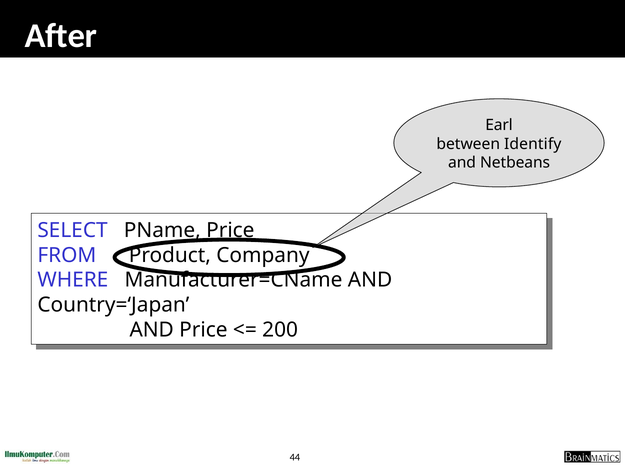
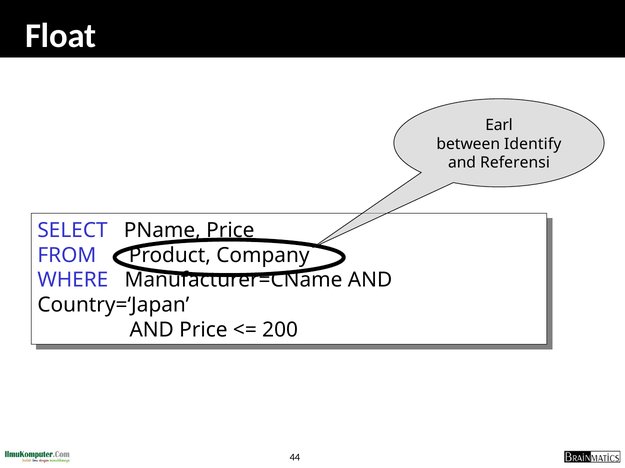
After: After -> Float (61, 36)
Netbeans: Netbeans -> Referensi (515, 163)
